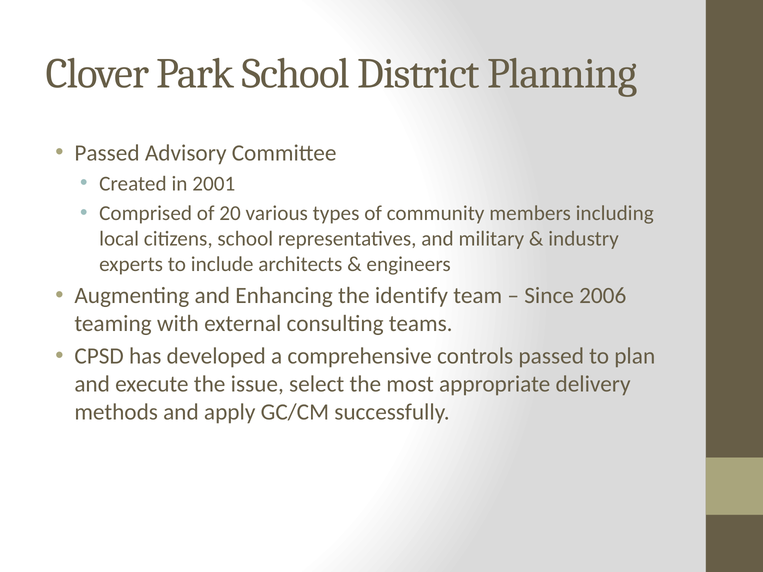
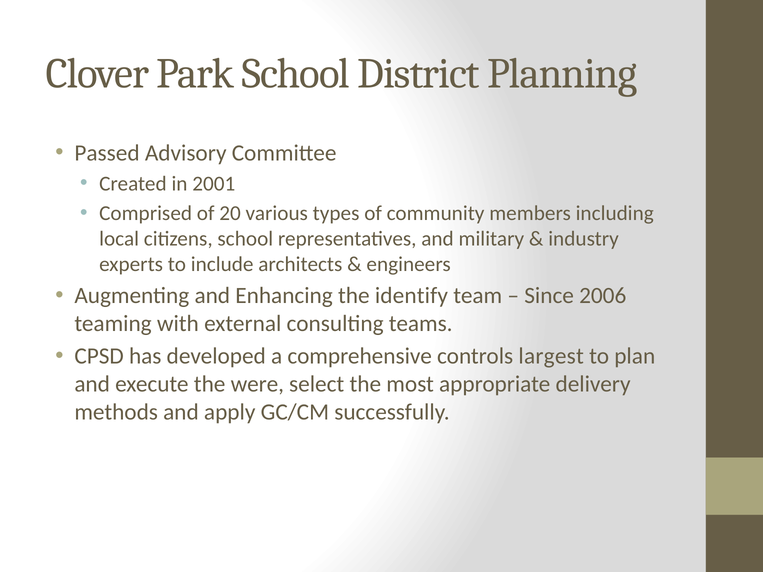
controls passed: passed -> largest (551, 356)
issue: issue -> were (257, 384)
